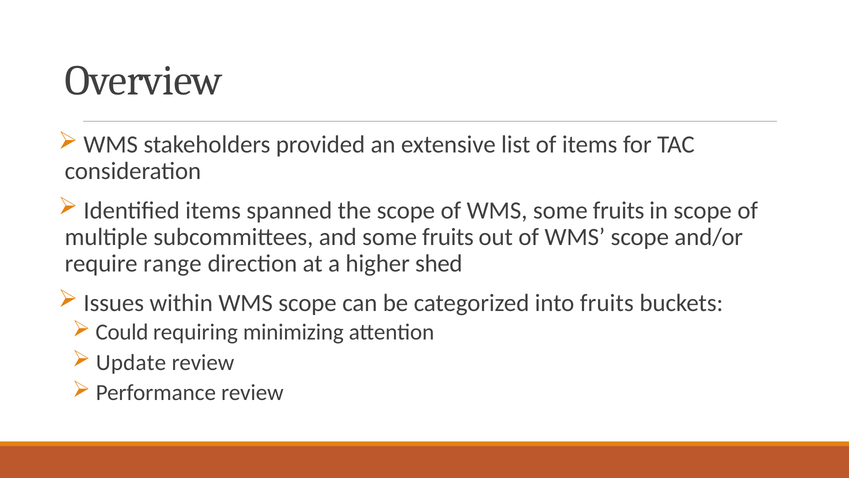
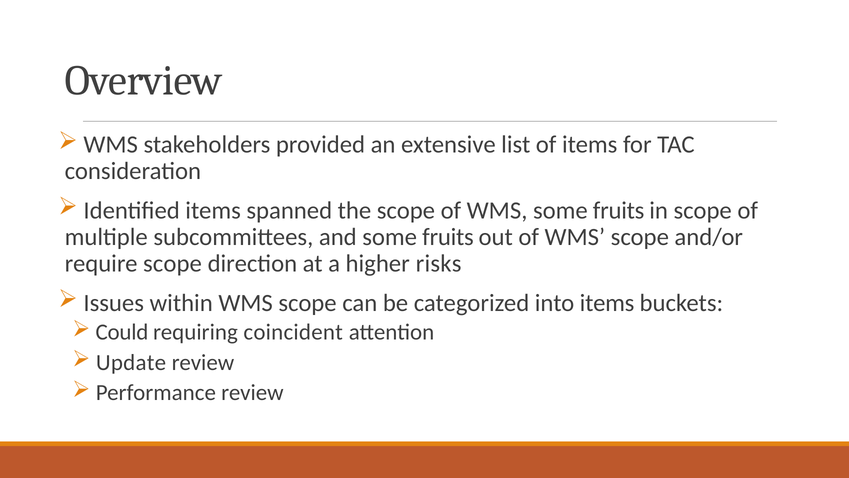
require range: range -> scope (173, 264)
shed: shed -> risks (439, 264)
into fruits: fruits -> items (607, 303)
minimizing: minimizing -> coincident (293, 332)
